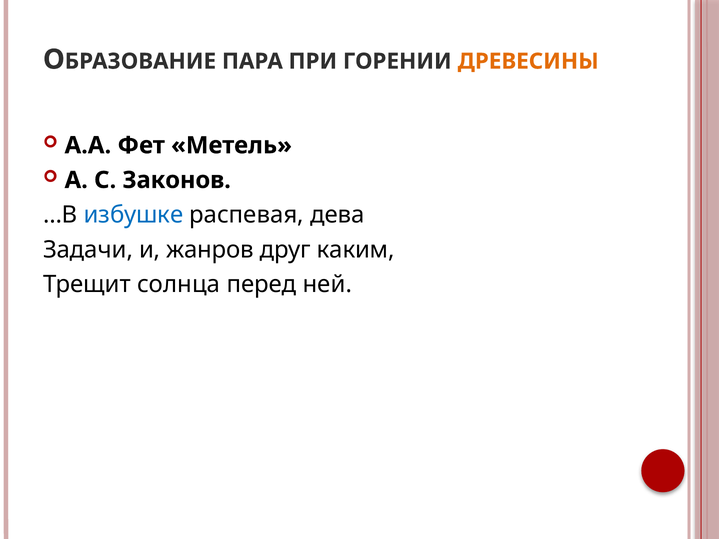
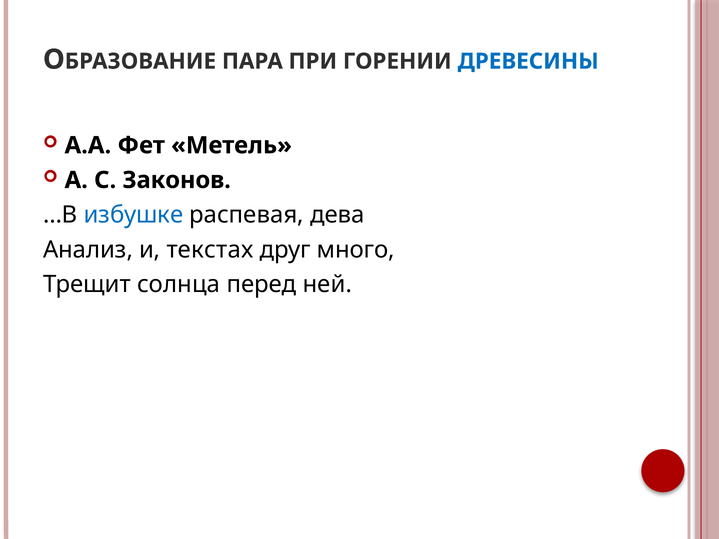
ДРЕВЕСИНЫ colour: orange -> blue (528, 61)
Задачи: Задачи -> Анализ (88, 250)
жанров: жанров -> текстах (210, 250)
каким: каким -> много (356, 250)
